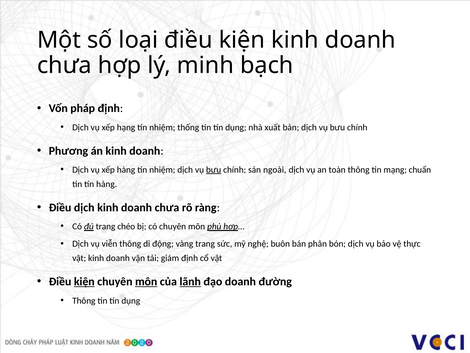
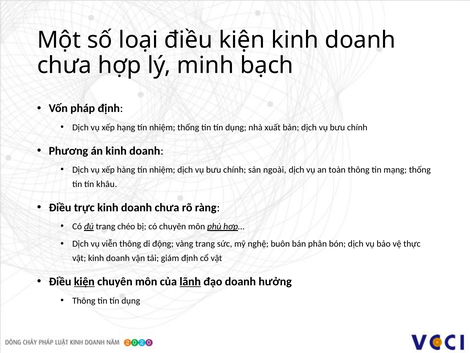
bưu underline: present -> none (214, 170)
mạng chuẩn: chuẩn -> thống (420, 170)
tín hàng: hàng -> khâu (107, 184)
Điều dịch: dịch -> trực (84, 207)
môn underline: present -> none (146, 281)
đường: đường -> hưởng (275, 281)
